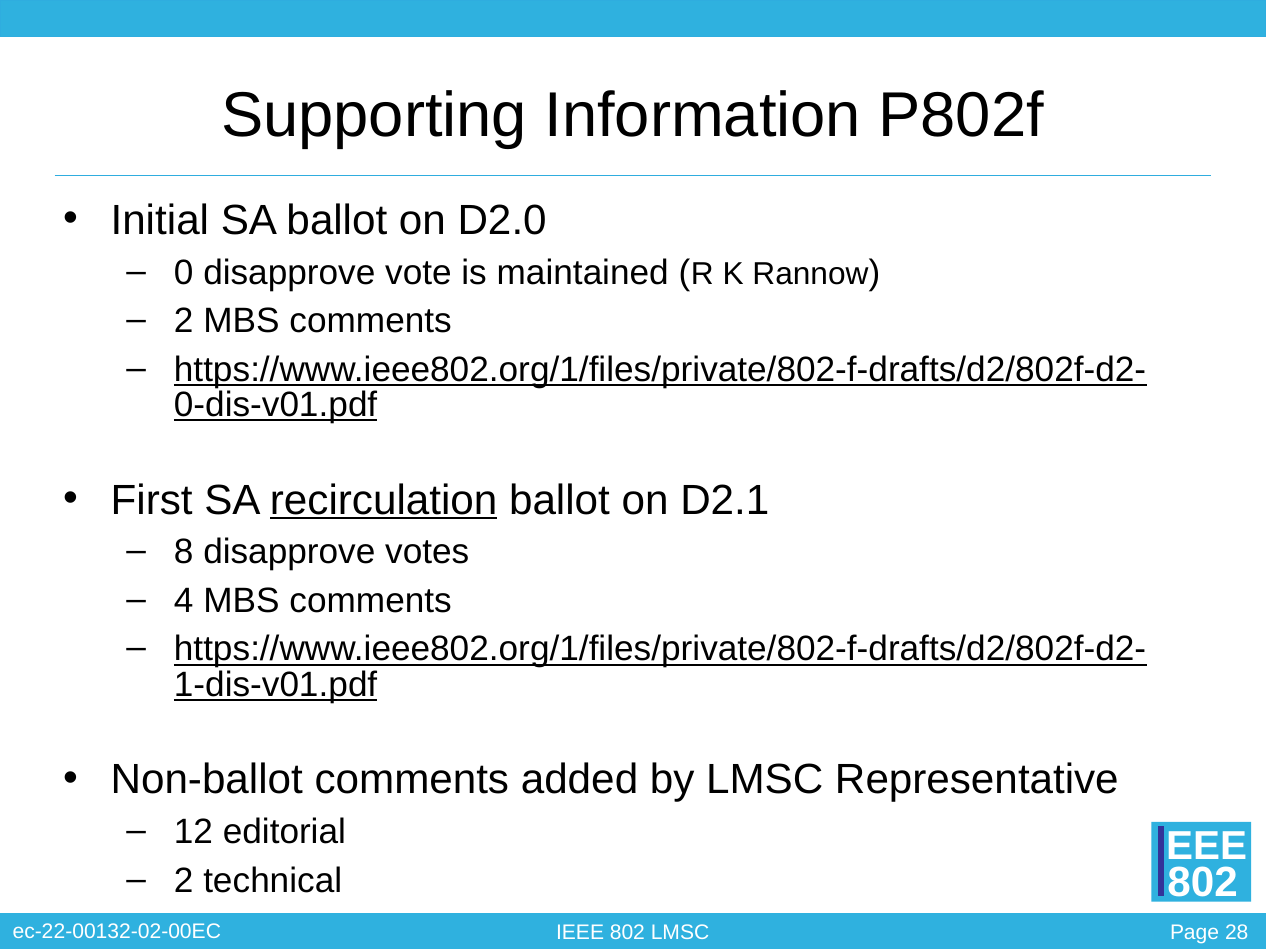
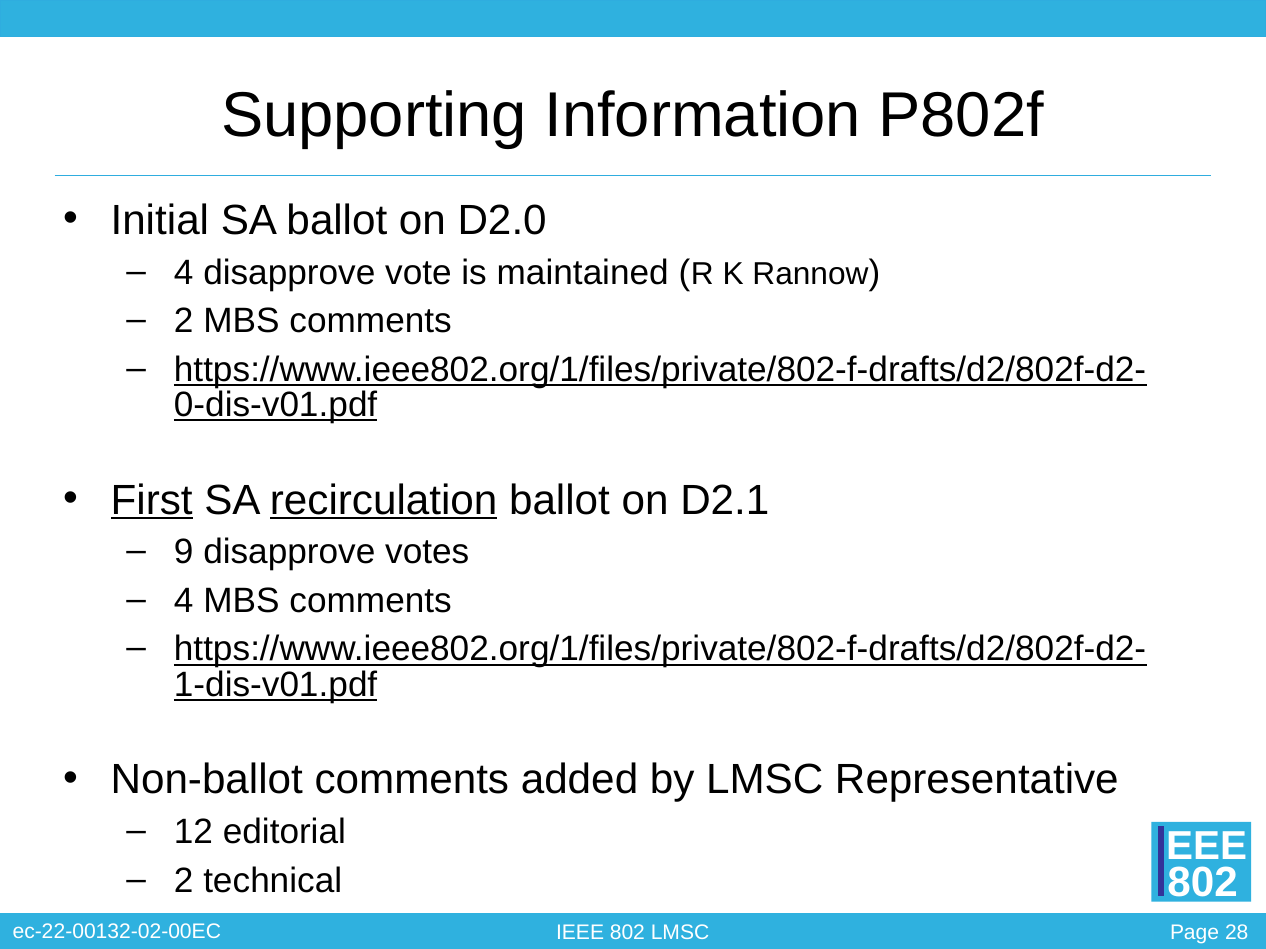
0: 0 -> 4 (184, 273)
First underline: none -> present (152, 500)
8: 8 -> 9 (184, 553)
